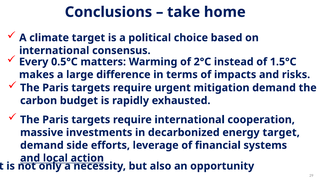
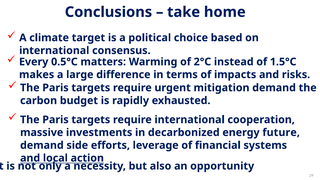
energy target: target -> future (281, 132)
